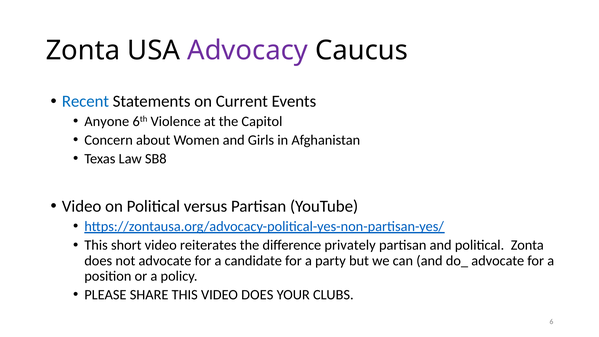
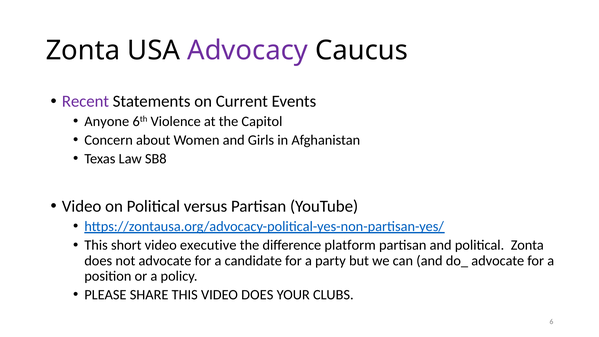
Recent colour: blue -> purple (85, 101)
reiterates: reiterates -> executive (208, 245)
privately: privately -> platform (350, 245)
